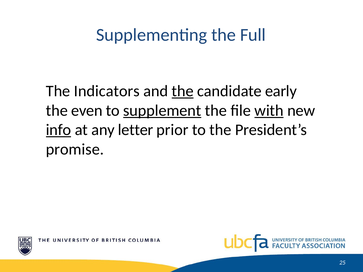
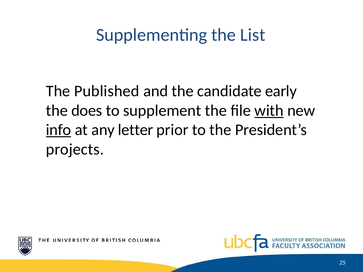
Full: Full -> List (253, 35)
Indicators: Indicators -> Published (107, 91)
the underline: present -> none (183, 91)
even: even -> does (87, 111)
supplement underline: present -> none (162, 111)
promise: promise -> projects (75, 149)
